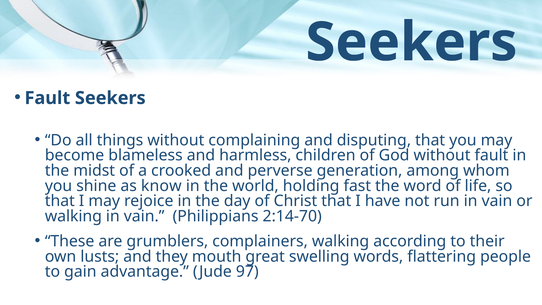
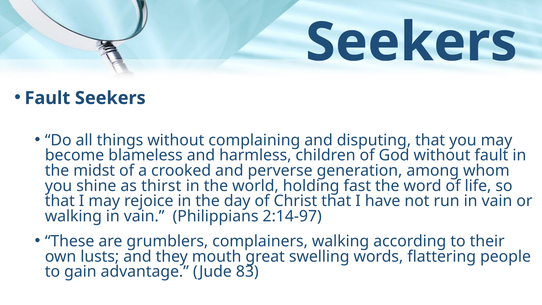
know: know -> thirst (161, 186)
2:14-70: 2:14-70 -> 2:14-97 (292, 216)
97: 97 -> 83 (247, 272)
